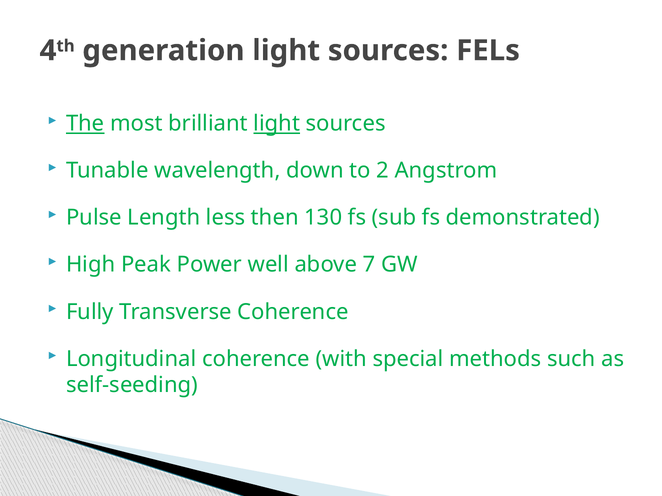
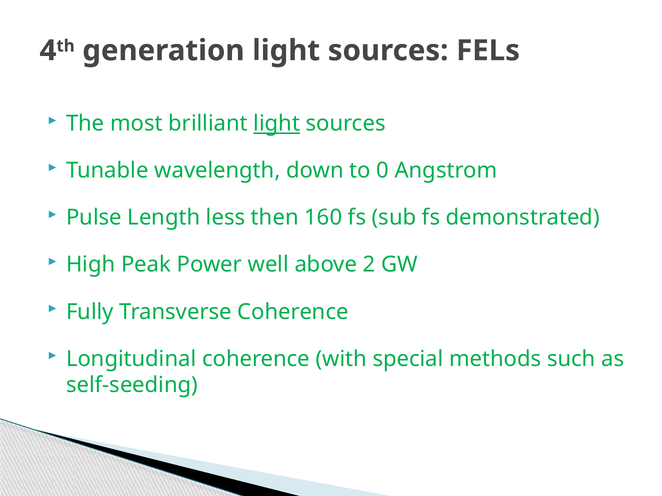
The underline: present -> none (85, 124)
2: 2 -> 0 (383, 171)
130: 130 -> 160 (323, 218)
7: 7 -> 2 (369, 265)
